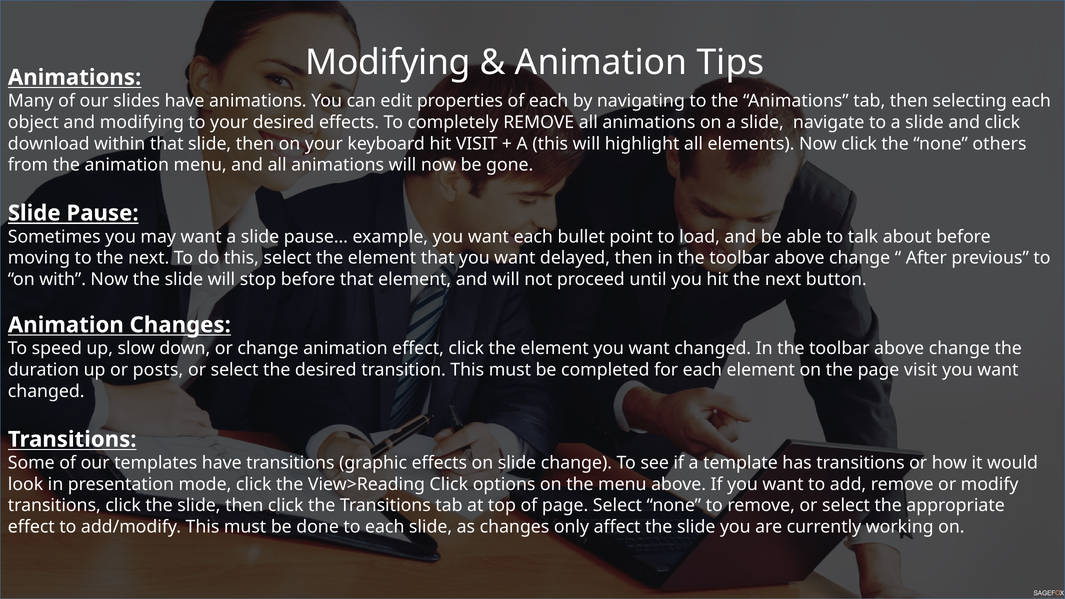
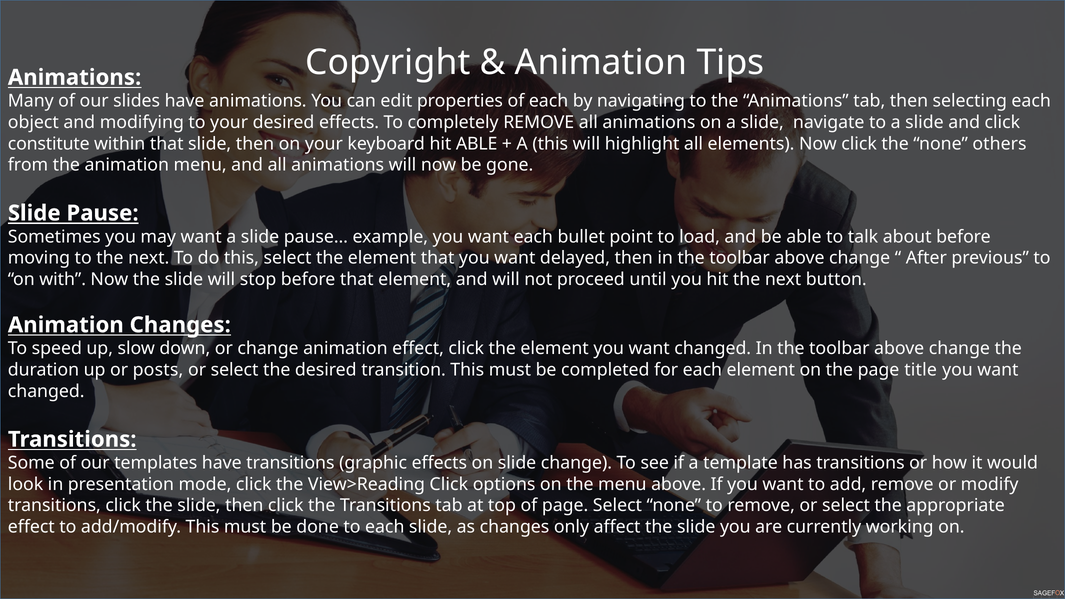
Modifying: Modifying -> Copyright (388, 63)
download: download -> constitute (49, 144)
hit VISIT: VISIT -> ABLE (477, 144)
page visit: visit -> title (921, 370)
